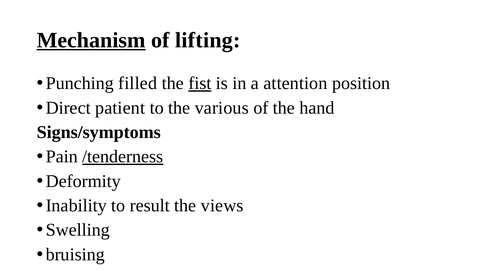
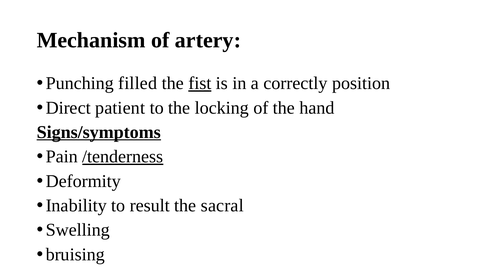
Mechanism underline: present -> none (91, 40)
lifting: lifting -> artery (208, 40)
attention: attention -> correctly (295, 83)
various: various -> locking (222, 108)
Signs/symptoms underline: none -> present (99, 132)
views: views -> sacral (222, 206)
